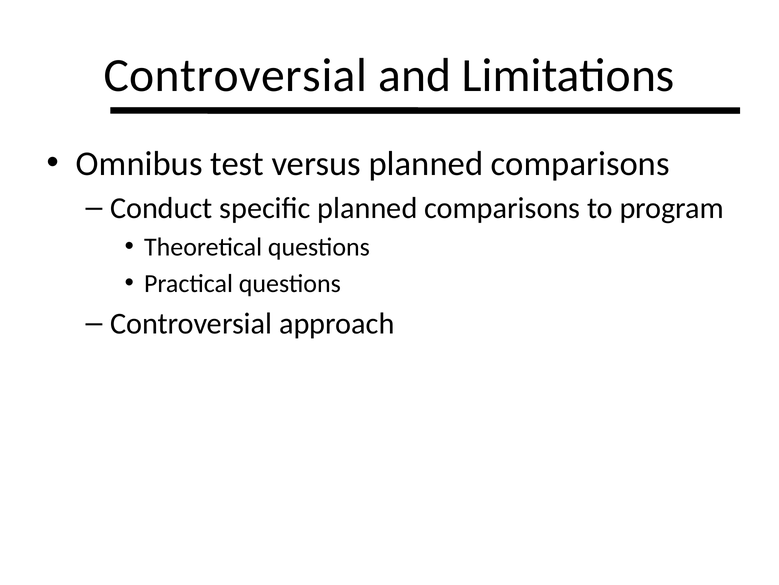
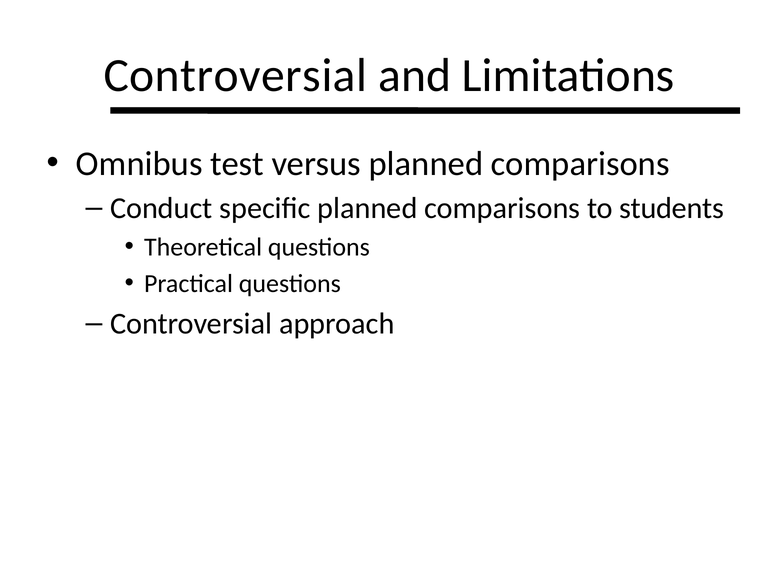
program: program -> students (672, 208)
